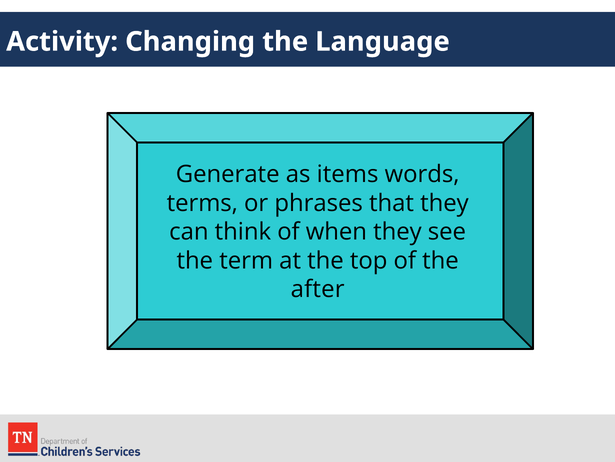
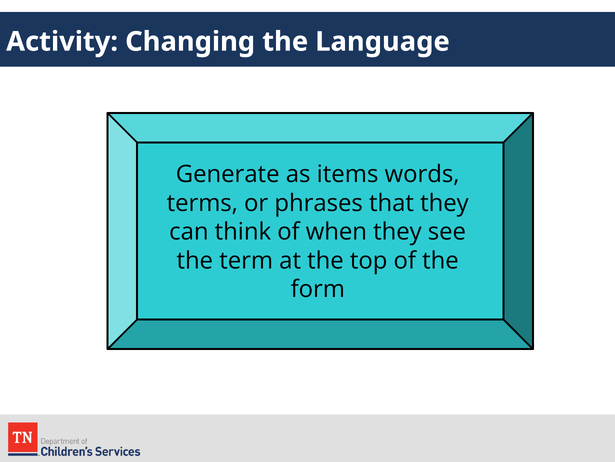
after: after -> form (318, 289)
